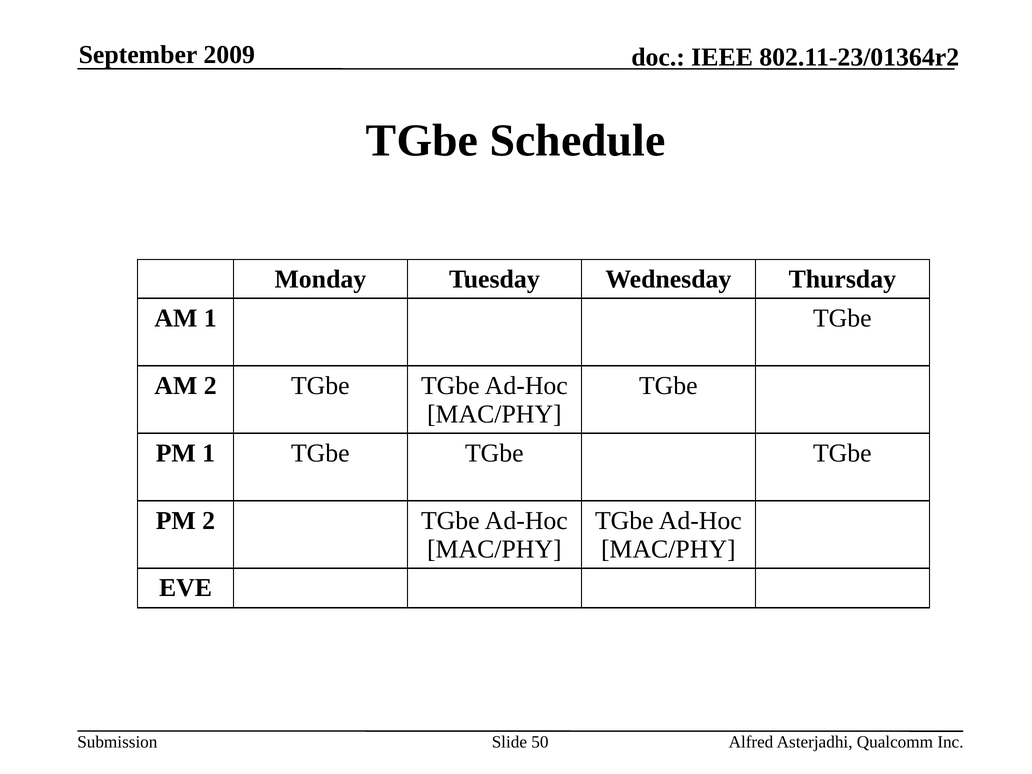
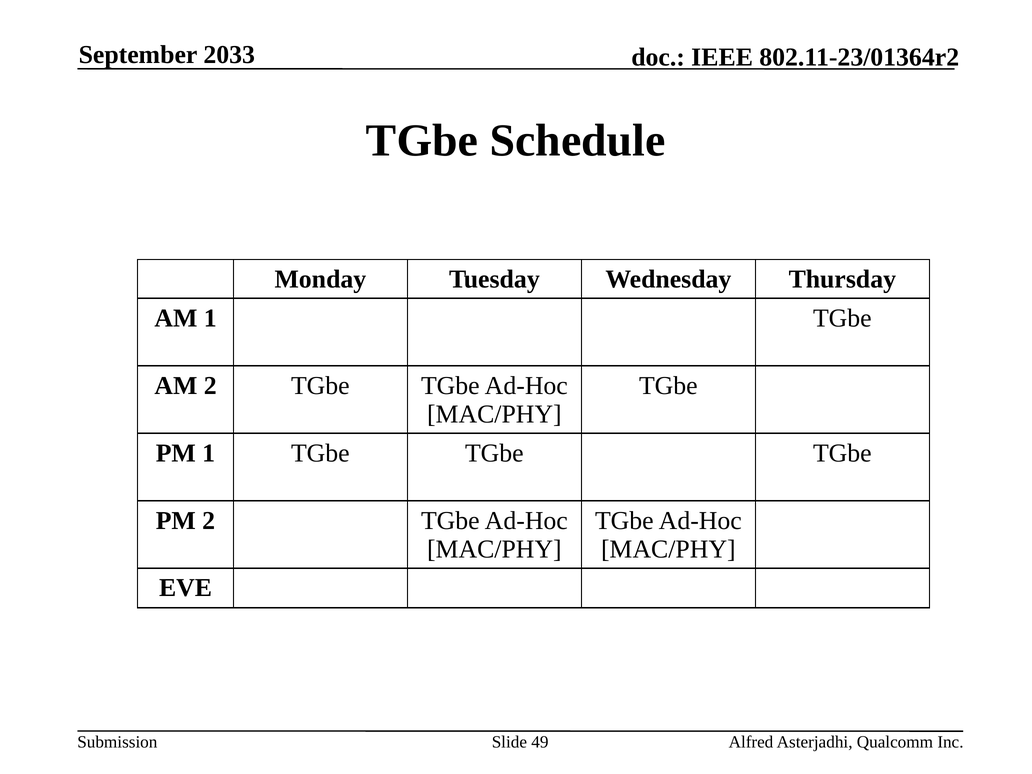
2009: 2009 -> 2033 (229, 55)
50: 50 -> 49 (540, 742)
